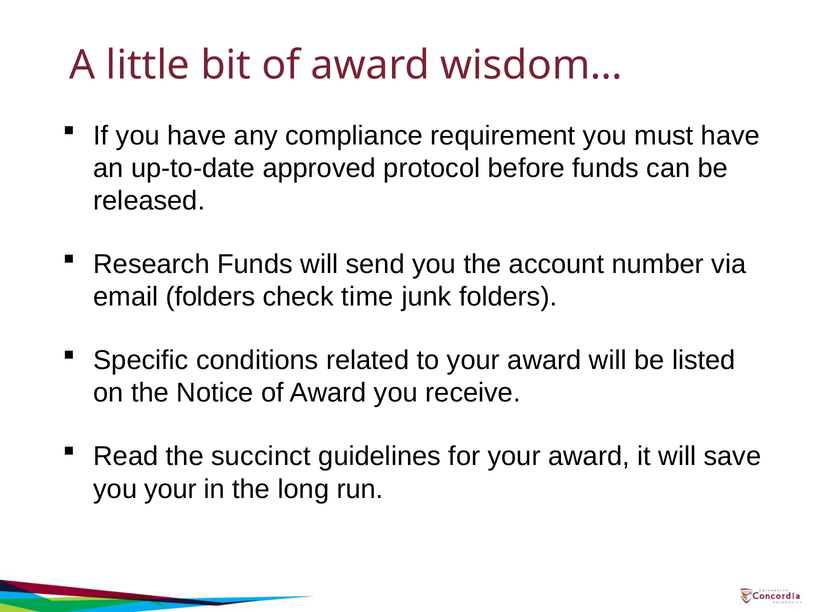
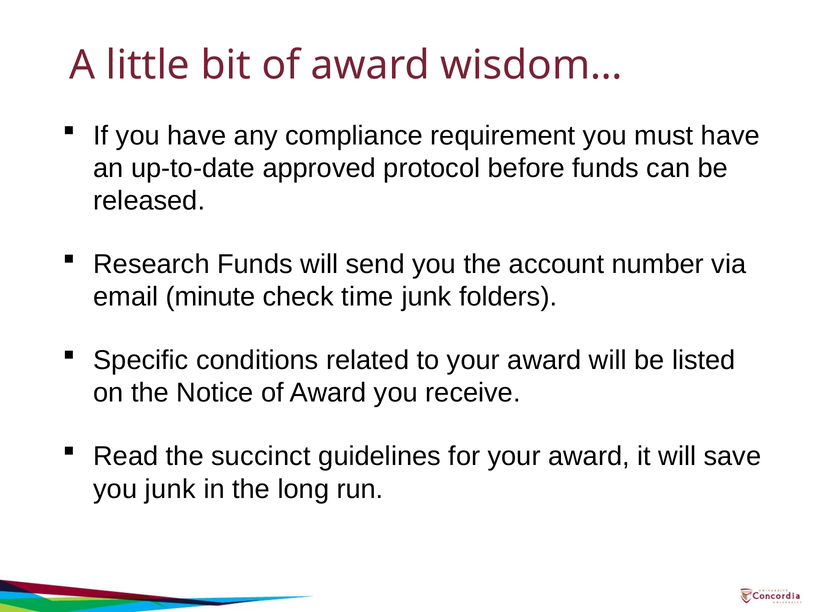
email folders: folders -> minute (211, 297)
you your: your -> junk (170, 489)
